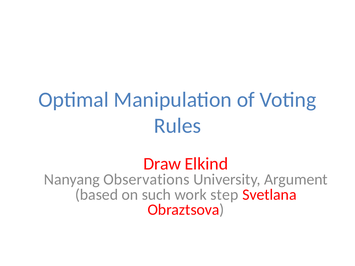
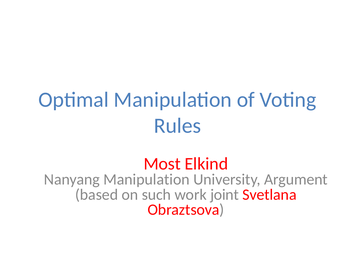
Draw: Draw -> Most (162, 164)
Nanyang Observations: Observations -> Manipulation (147, 180)
step: step -> joint (225, 195)
